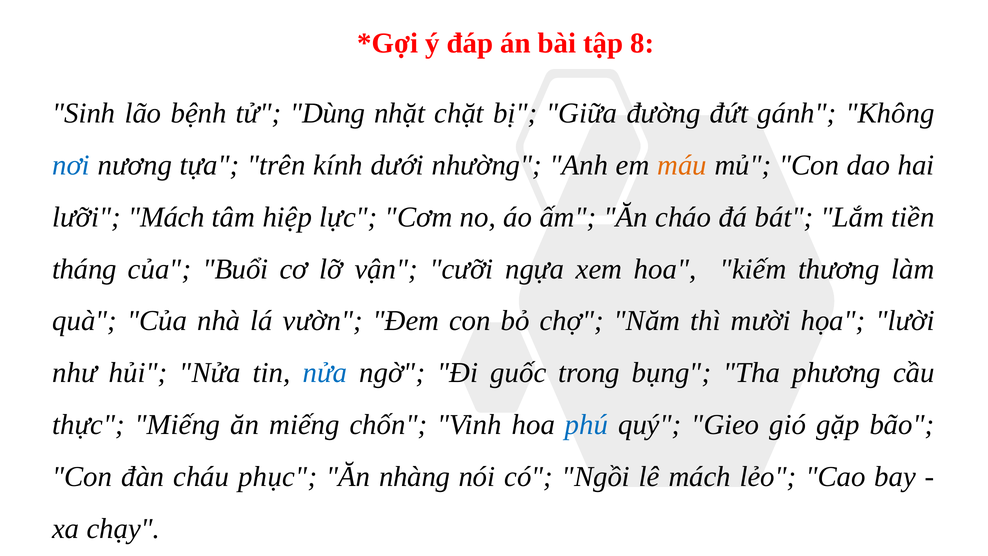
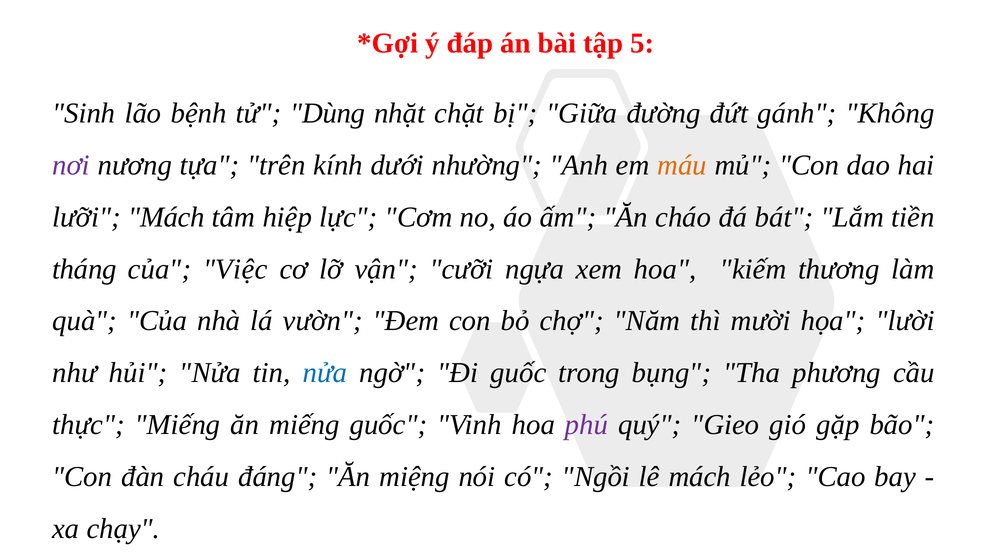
8: 8 -> 5 (643, 43)
nơi colour: blue -> purple (71, 165)
Buổi: Buổi -> Việc (235, 269)
miếng chốn: chốn -> guốc (388, 425)
phú colour: blue -> purple (587, 425)
phục: phục -> đáng (278, 477)
nhàng: nhàng -> miệng (414, 477)
